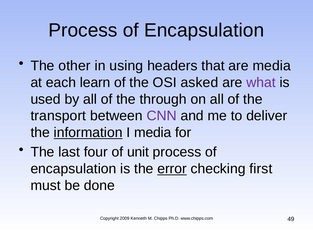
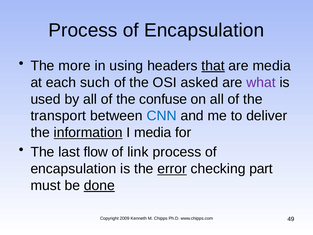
other: other -> more (75, 66)
that underline: none -> present (213, 66)
learn: learn -> such (95, 82)
through: through -> confuse (163, 99)
CNN colour: purple -> blue (162, 116)
four: four -> flow (96, 152)
unit: unit -> link (138, 152)
first: first -> part (261, 169)
done underline: none -> present (99, 185)
